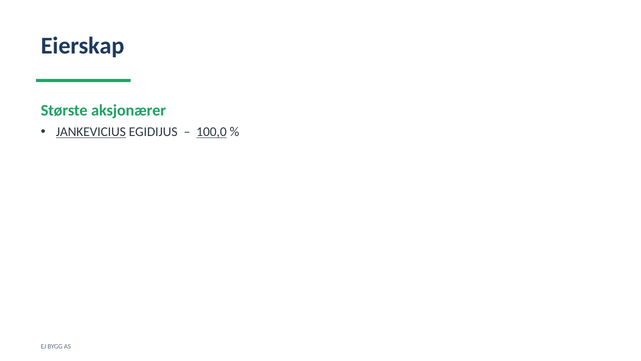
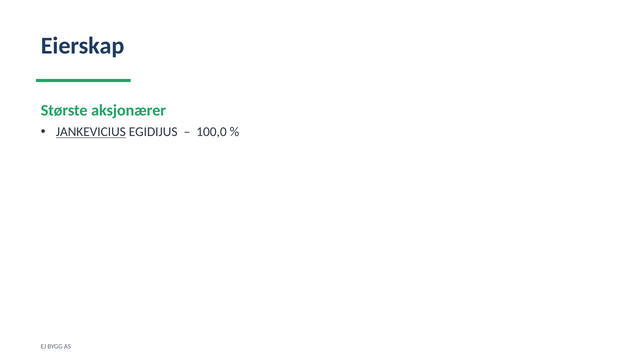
100,0 underline: present -> none (212, 132)
